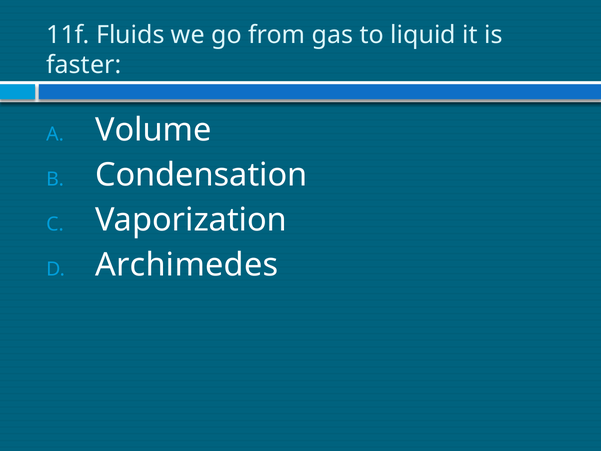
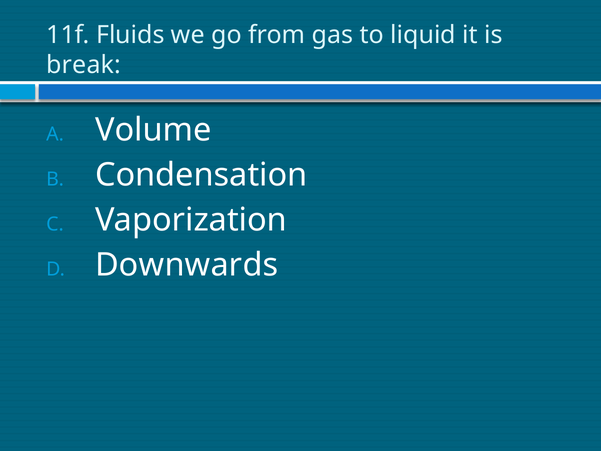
faster: faster -> break (84, 65)
Archimedes: Archimedes -> Downwards (187, 265)
